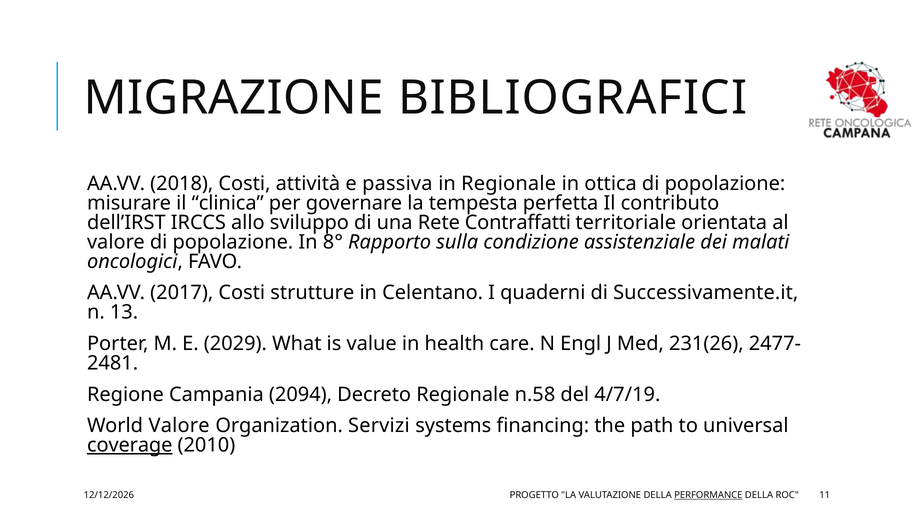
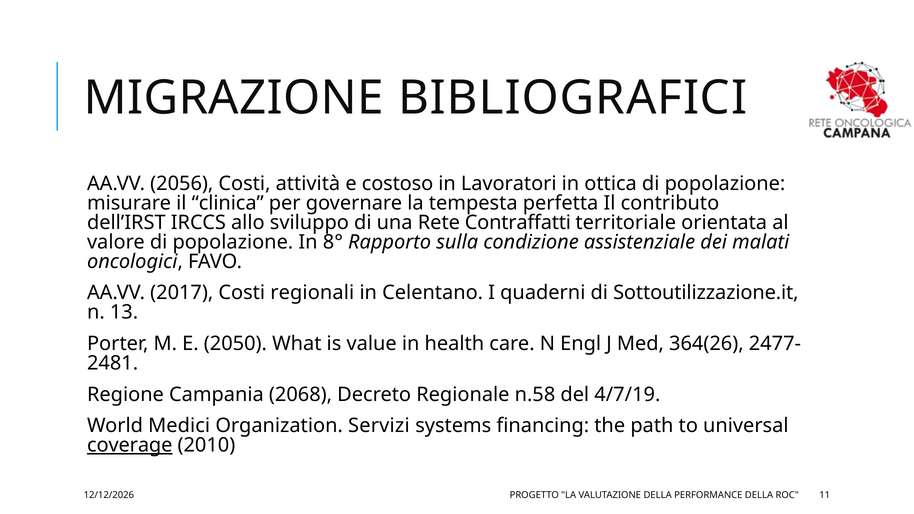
2018: 2018 -> 2056 (182, 184)
passiva: passiva -> costoso (398, 184)
in Regionale: Regionale -> Lavoratori (509, 184)
strutture: strutture -> regionali (312, 293)
Successivamente.it: Successivamente.it -> Sottoutilizzazione.it (706, 293)
2029: 2029 -> 2050 (235, 344)
231(26: 231(26 -> 364(26 (706, 344)
2094: 2094 -> 2068 (301, 394)
World Valore: Valore -> Medici (179, 426)
PERFORMANCE underline: present -> none (708, 495)
